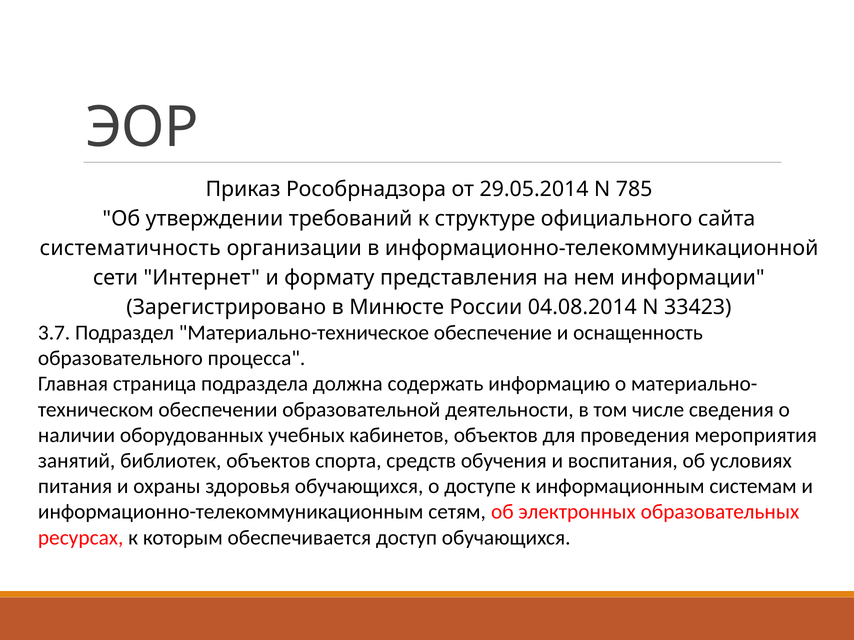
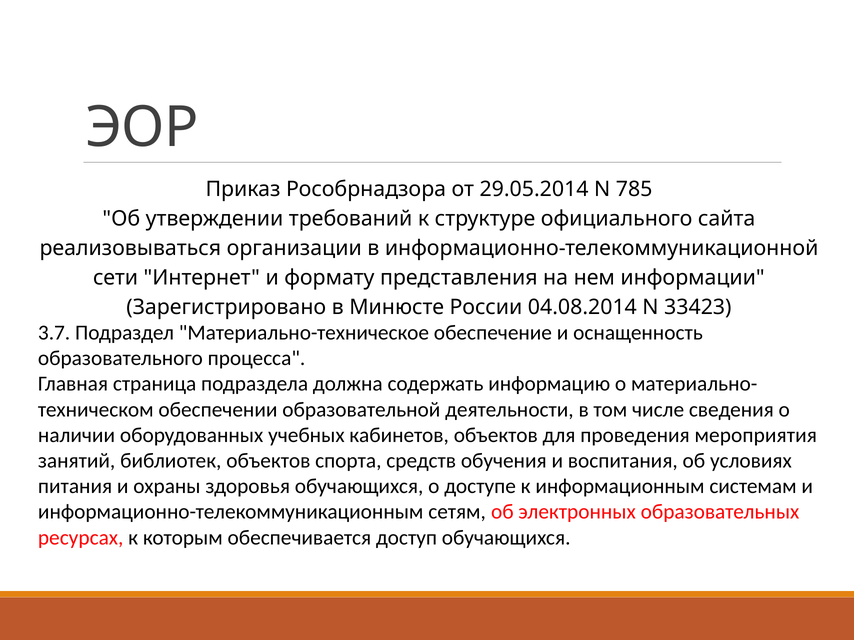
систематичность: систематичность -> реализовываться (130, 248)
